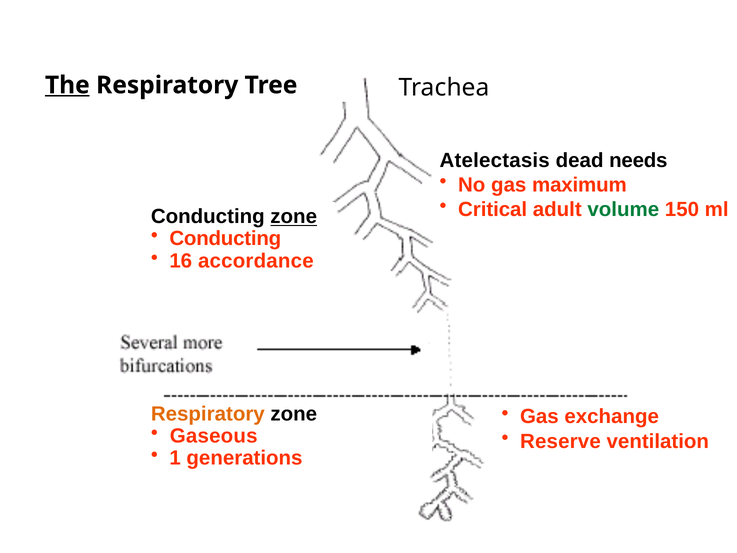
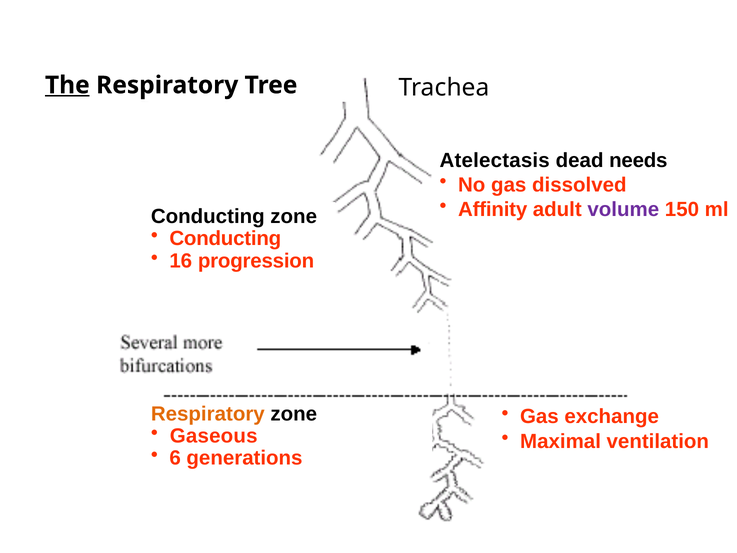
maximum: maximum -> dissolved (579, 185)
Critical: Critical -> Affinity (493, 209)
volume colour: green -> purple (623, 209)
zone underline: present -> none (294, 216)
accordance: accordance -> progression (256, 261)
Reserve: Reserve -> Maximal (561, 441)
1: 1 -> 6 (175, 458)
